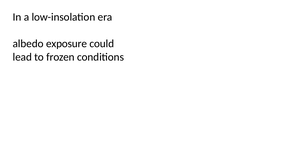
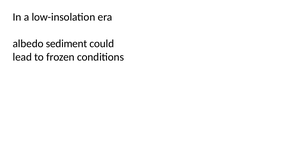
exposure: exposure -> sediment (67, 44)
